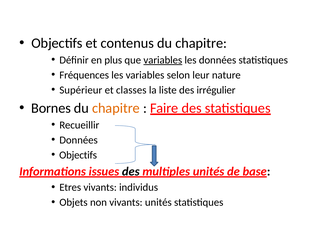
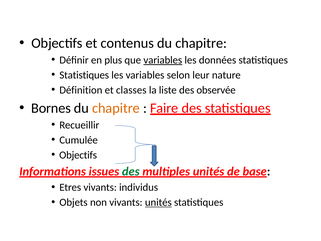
Fréquences: Fréquences -> Statistiques (84, 75)
Supérieur: Supérieur -> Définition (81, 90)
irrégulier: irrégulier -> observée (216, 90)
Données: Données -> Cumulée (79, 140)
des colour: black -> green (131, 171)
unités underline: none -> present (158, 202)
